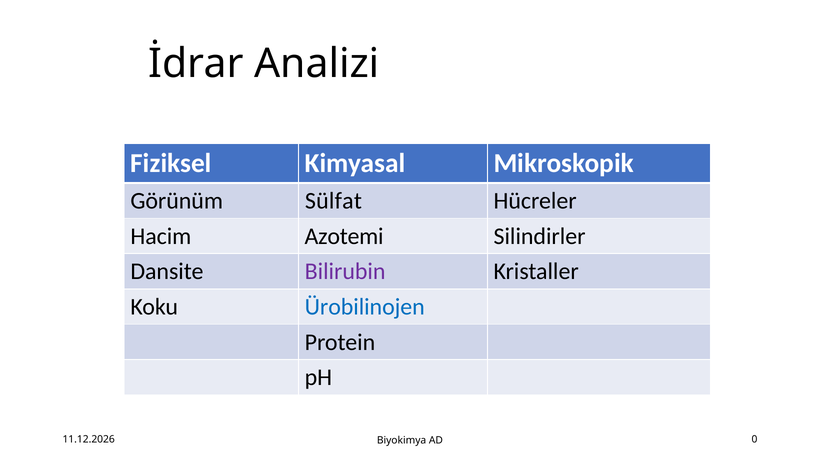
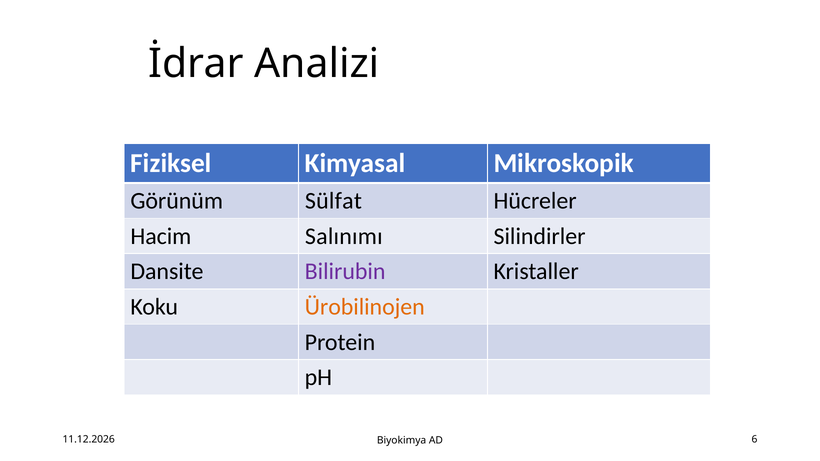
Azotemi: Azotemi -> Salınımı (344, 236)
Ürobilinojen colour: blue -> orange (365, 307)
0: 0 -> 6 (755, 440)
